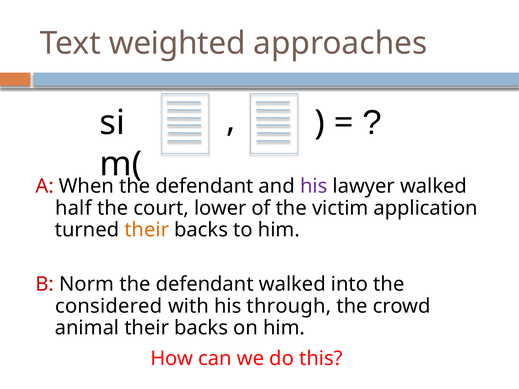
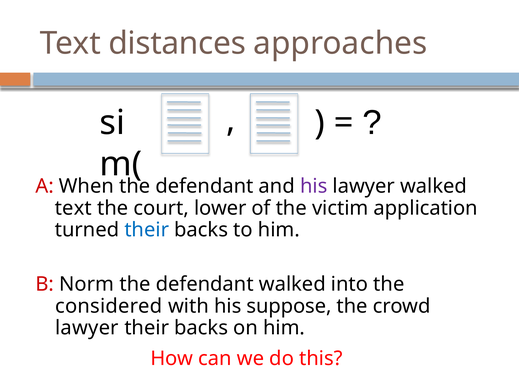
weighted: weighted -> distances (177, 43)
half: half -> text (73, 208)
their colour: orange -> blue (147, 230)
through: through -> suppose (289, 306)
animal: animal -> lawyer (87, 328)
